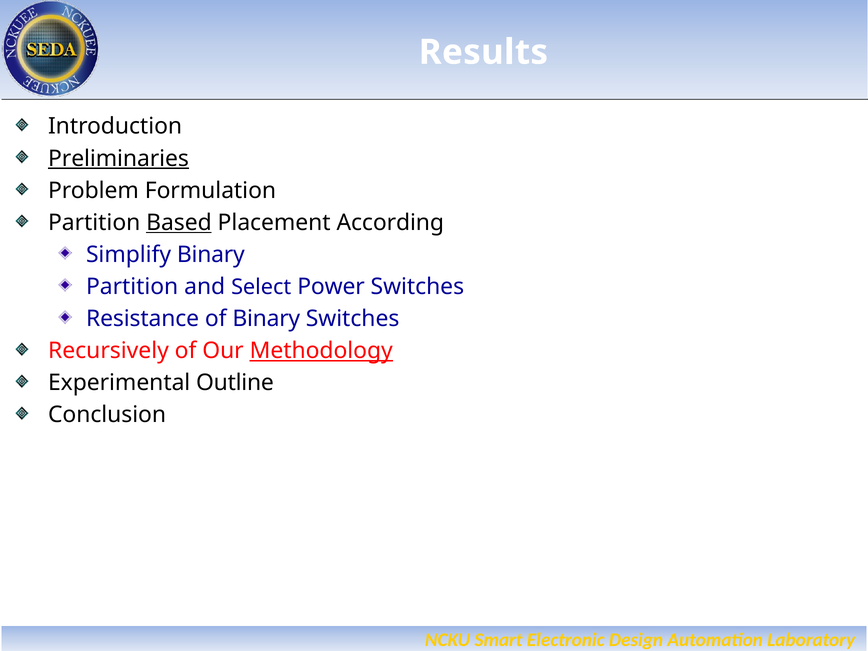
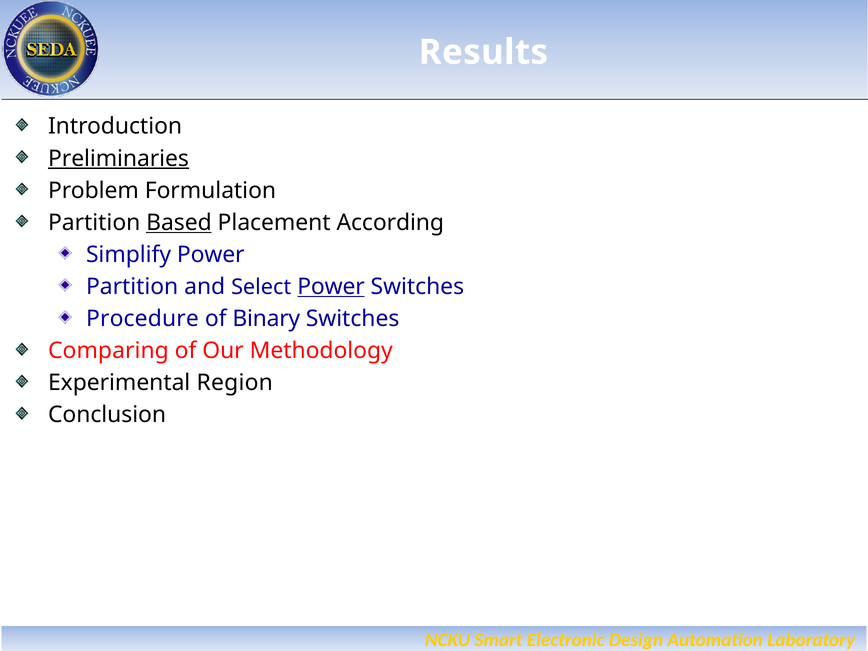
Simplify Binary: Binary -> Power (211, 255)
Power underline: none -> present (331, 287)
Resistance: Resistance -> Procedure (142, 319)
Recursively: Recursively -> Comparing (108, 351)
Methodology underline: present -> none (321, 351)
Outline: Outline -> Region (235, 383)
